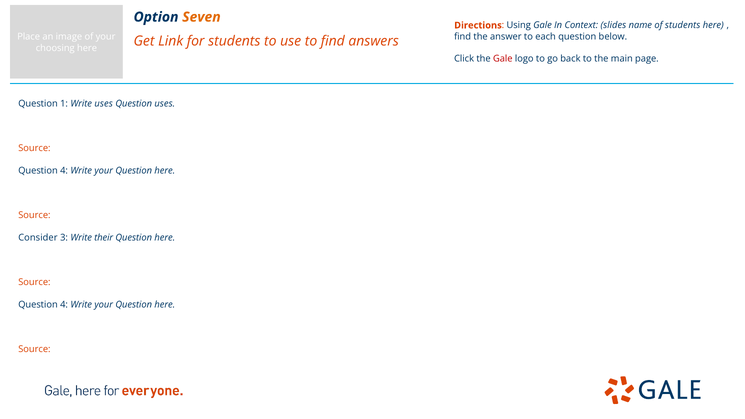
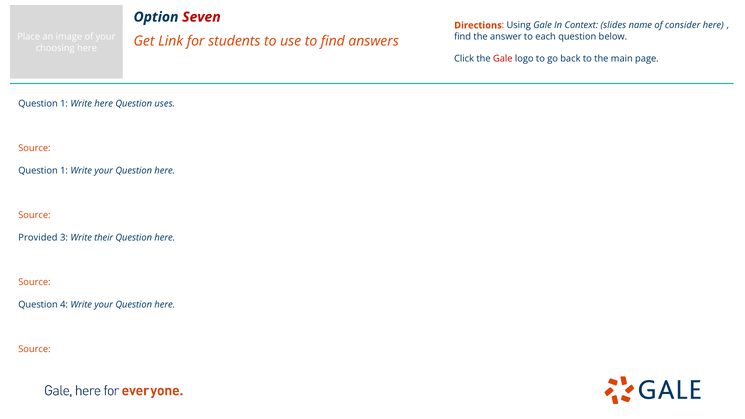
Seven colour: orange -> red (201, 17)
of students: students -> consider (683, 25)
Write uses: uses -> here (104, 103)
4: 4 -> 1 (64, 171)
Consider: Consider -> Provided (38, 238)
